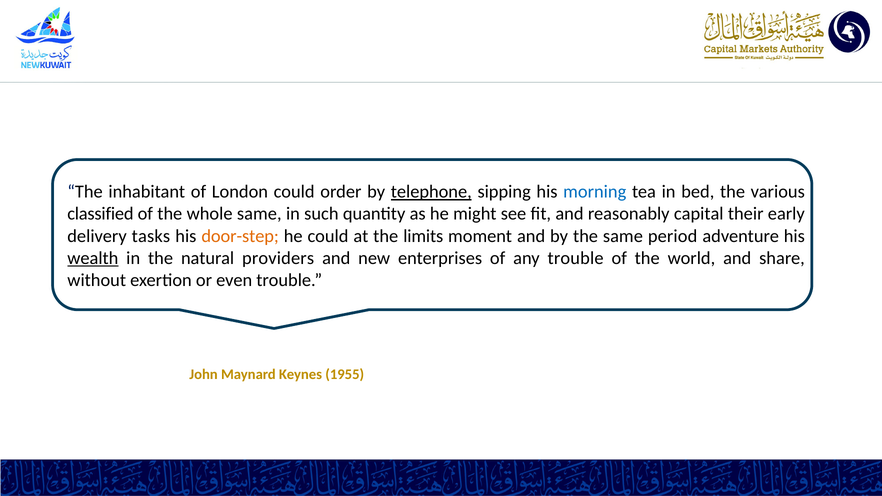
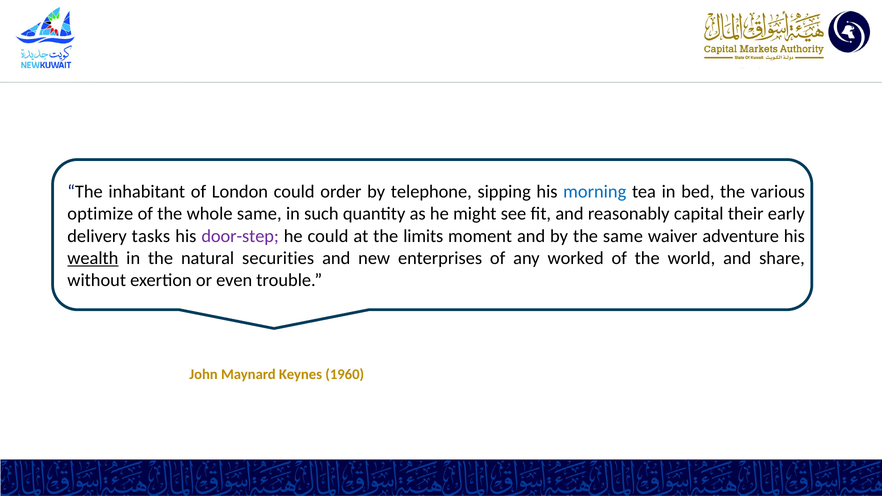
telephone underline: present -> none (431, 192)
classified: classified -> optimize (100, 214)
door-step colour: orange -> purple (240, 236)
period: period -> waiver (673, 236)
providers: providers -> securities (278, 258)
any trouble: trouble -> worked (576, 258)
1955: 1955 -> 1960 (345, 374)
